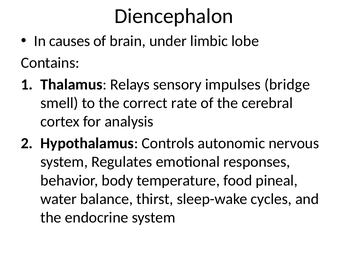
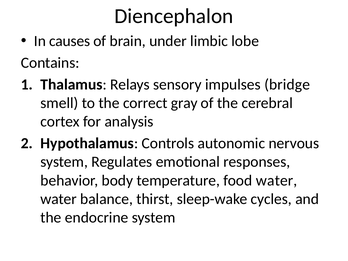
rate: rate -> gray (184, 103)
food pineal: pineal -> water (277, 180)
